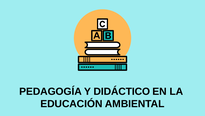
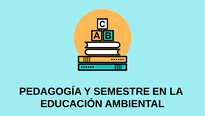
DIDÁCTICO: DIDÁCTICO -> SEMESTRE (122, 91)
